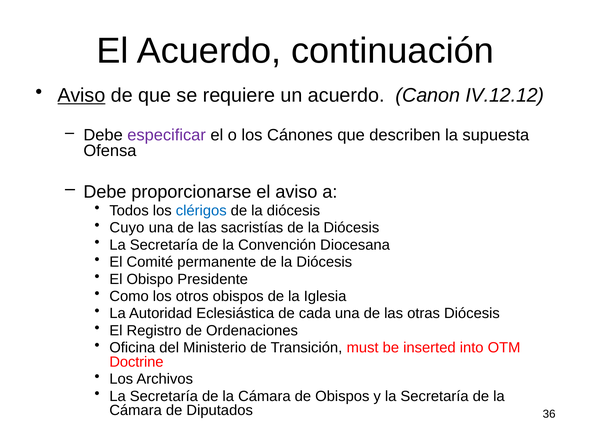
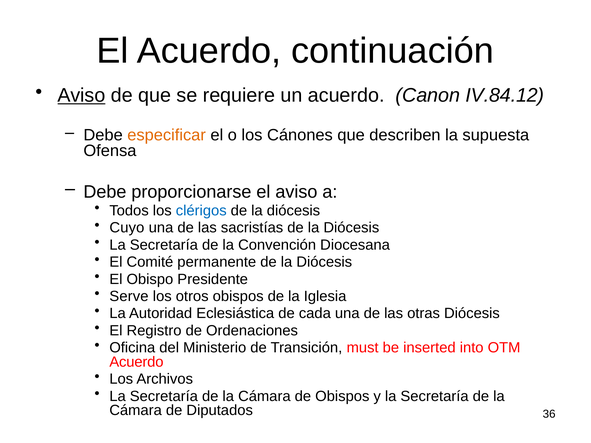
IV.12.12: IV.12.12 -> IV.84.12 (505, 95)
especificar colour: purple -> orange (167, 135)
Como: Como -> Serve (129, 296)
Doctrine: Doctrine -> Acuerdo (136, 362)
